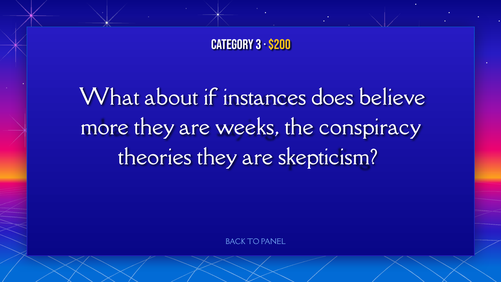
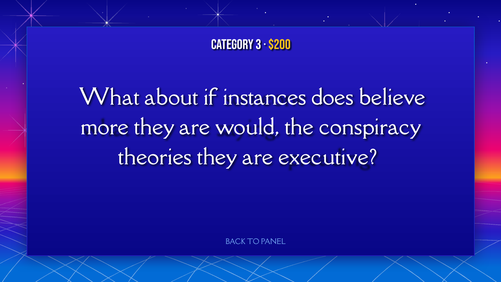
weeks: weeks -> would (247, 127)
skepticism: skepticism -> executive (328, 157)
